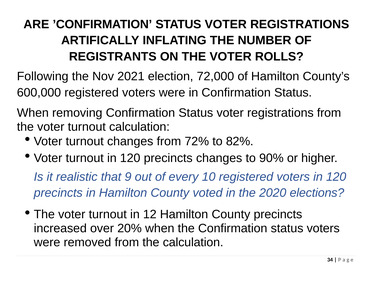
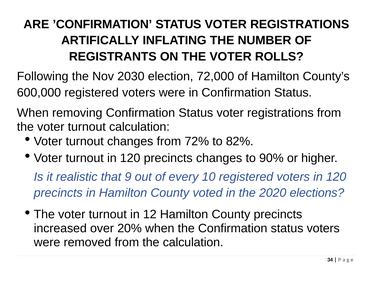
2021: 2021 -> 2030 (131, 77)
